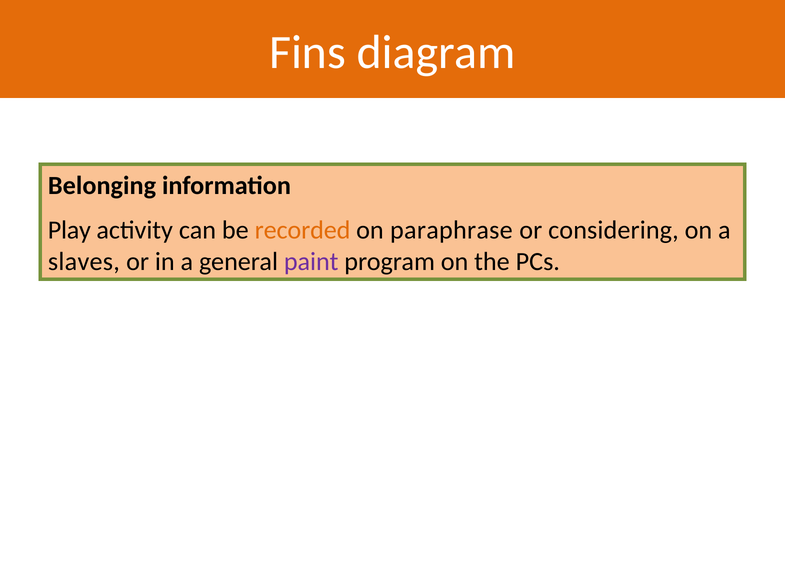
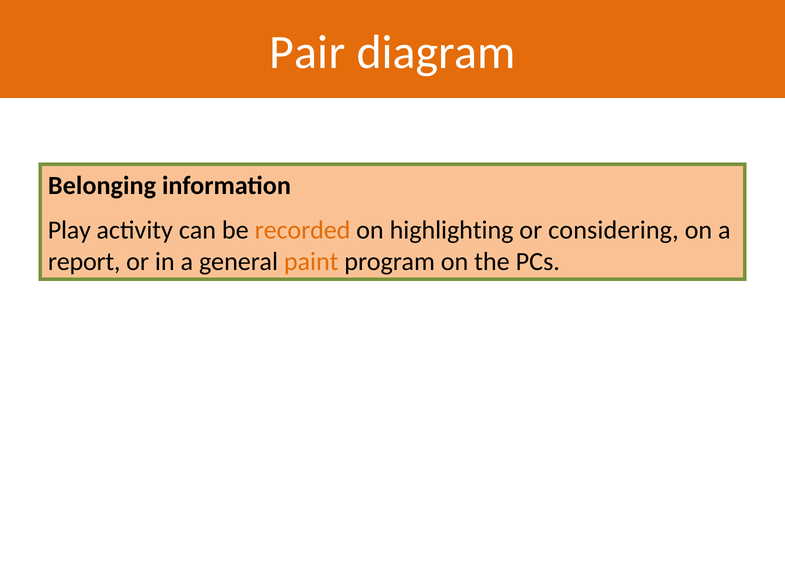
Fins: Fins -> Pair (307, 52)
paraphrase: paraphrase -> highlighting (452, 230)
slaves: slaves -> report (84, 262)
paint colour: purple -> orange (311, 262)
